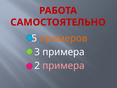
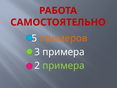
примера colour: pink -> light green (63, 65)
